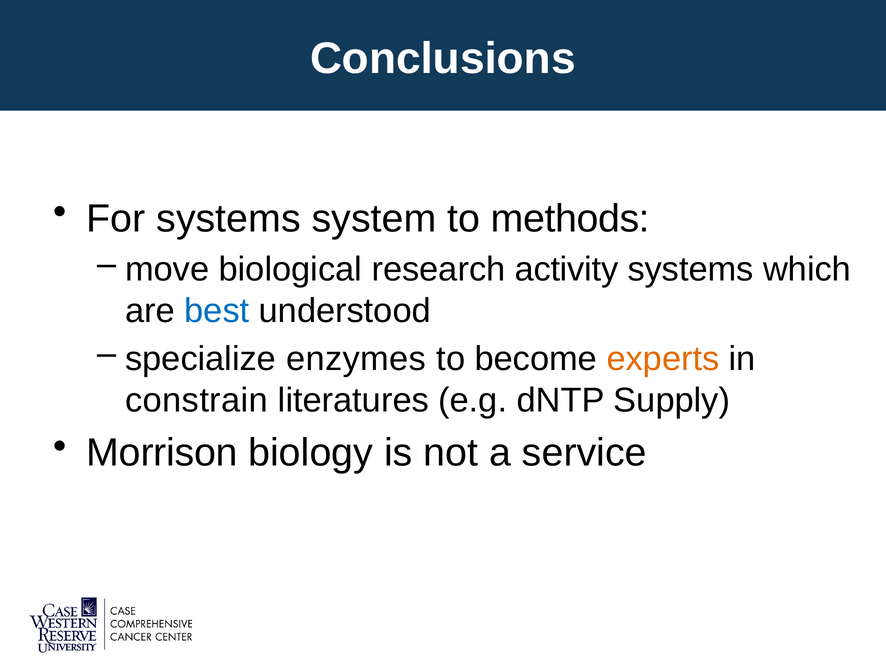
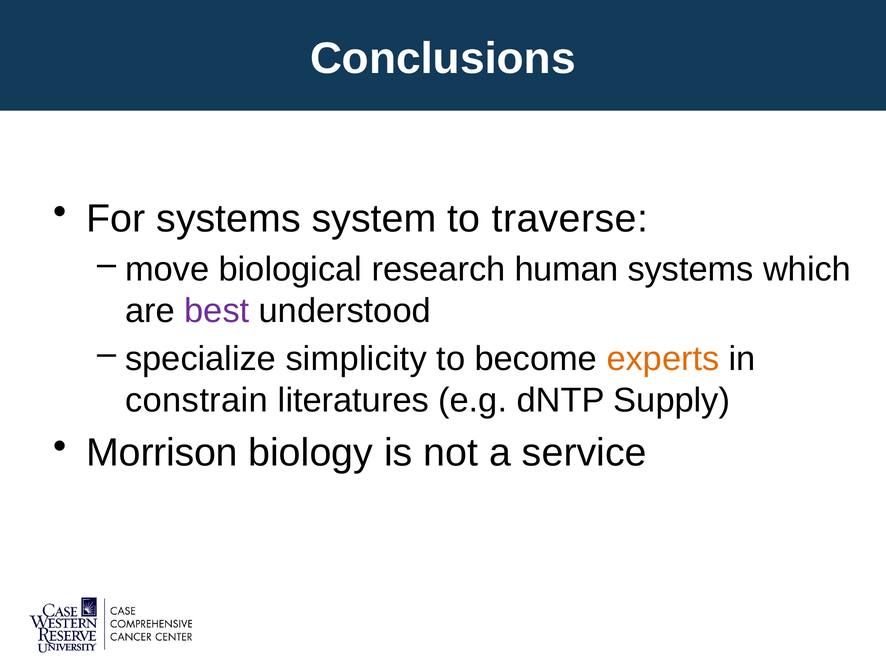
methods: methods -> traverse (570, 219)
activity: activity -> human (567, 270)
best colour: blue -> purple (217, 311)
enzymes: enzymes -> simplicity (356, 359)
